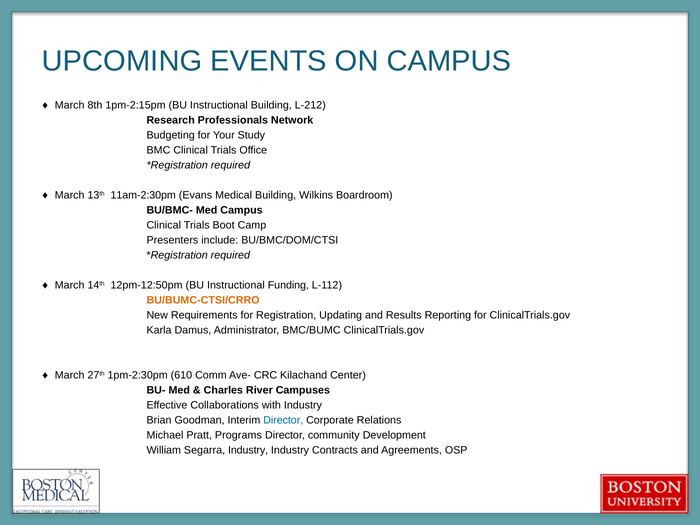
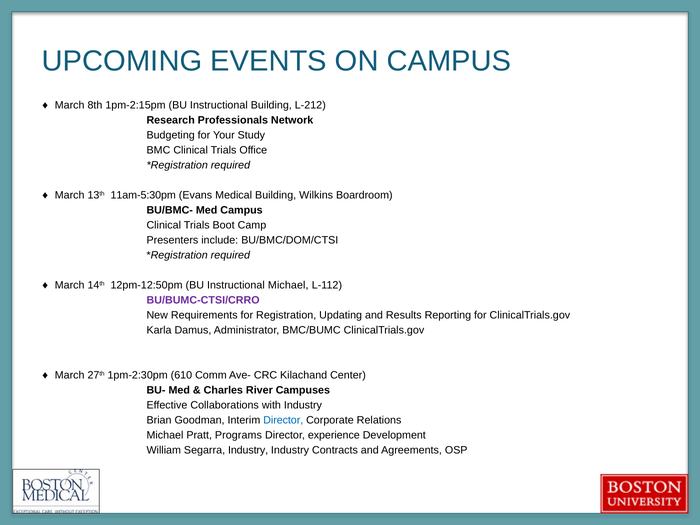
11am-2:30pm: 11am-2:30pm -> 11am-5:30pm (143, 195)
Instructional Funding: Funding -> Michael (288, 285)
BU/BUMC-CTSI/CRRO colour: orange -> purple (203, 300)
community: community -> experience (334, 435)
